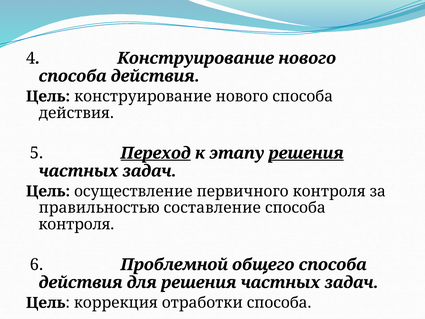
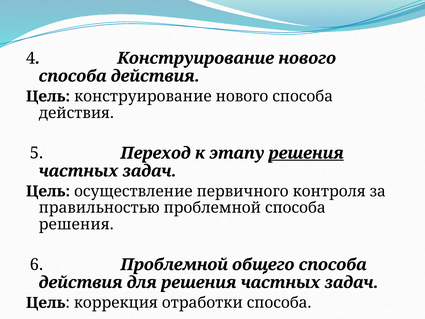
Переход underline: present -> none (156, 153)
правильностью составление: составление -> проблемной (212, 208)
контроля: контроля -> решения (76, 224)
